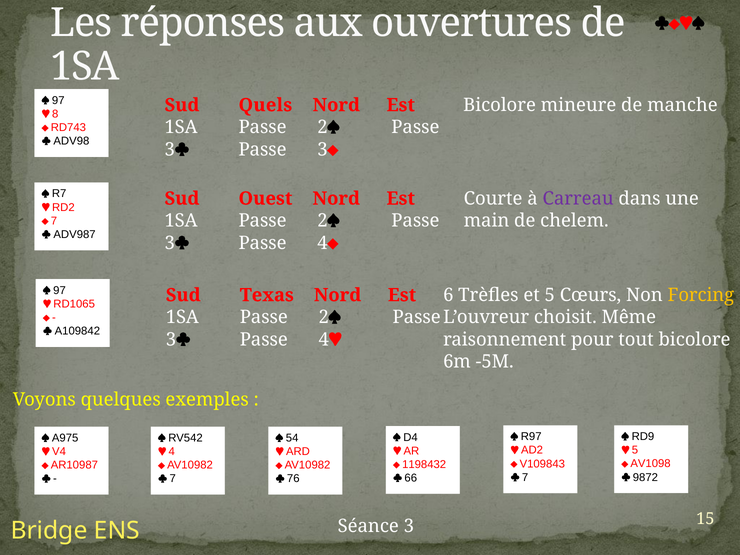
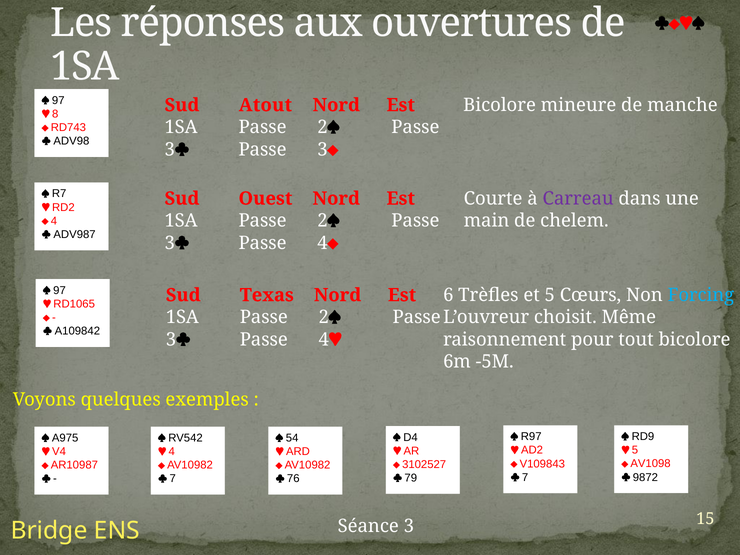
Quels: Quels -> Atout (265, 105)
7: 7 -> 4 (54, 221)
Forcing colour: yellow -> light blue (701, 295)
1198432: 1198432 -> 3102527 (424, 464)
66: 66 -> 79 (411, 478)
